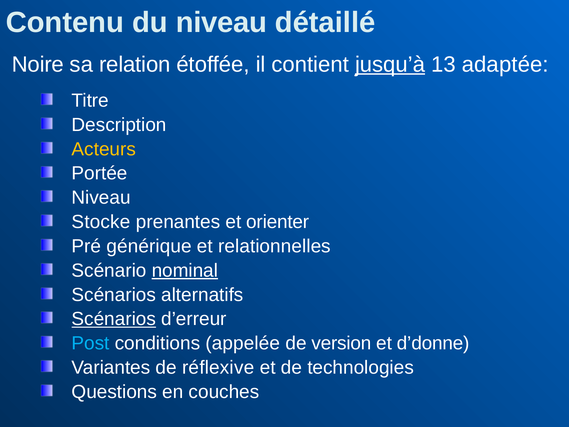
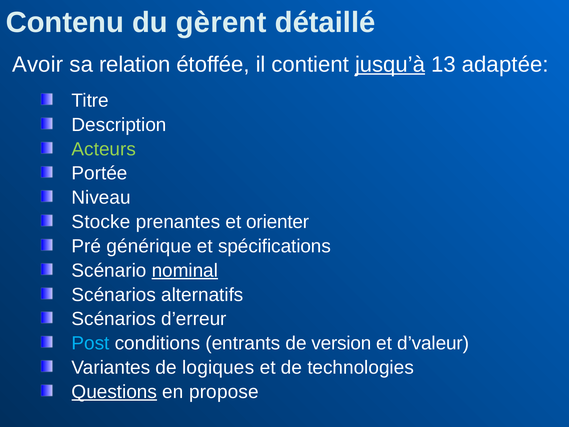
du niveau: niveau -> gèrent (221, 22)
Noire: Noire -> Avoir (38, 64)
Acteurs colour: yellow -> light green (104, 149)
relationnelles: relationnelles -> spécifications (275, 246)
Scénarios underline: present -> none (114, 319)
appelée: appelée -> entrants (243, 343)
d’donne: d’donne -> d’valeur (433, 343)
réflexive: réflexive -> logiques (218, 367)
Questions underline: none -> present (114, 392)
couches: couches -> propose (224, 392)
